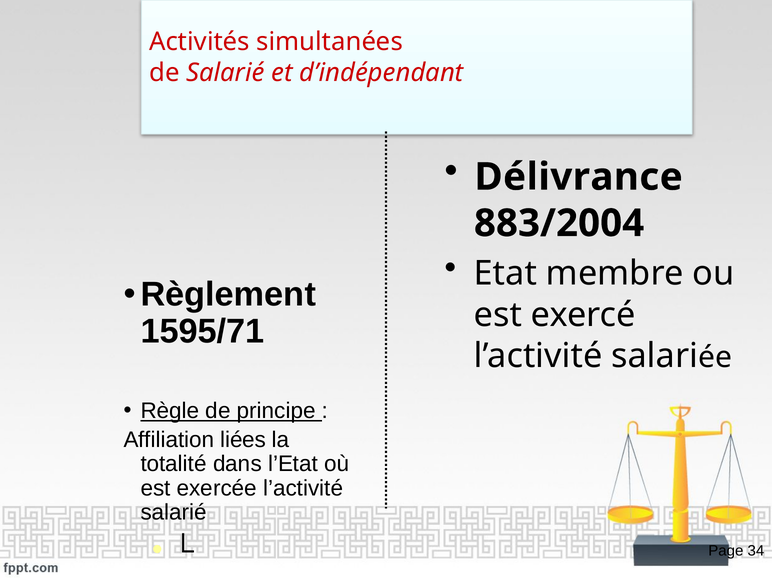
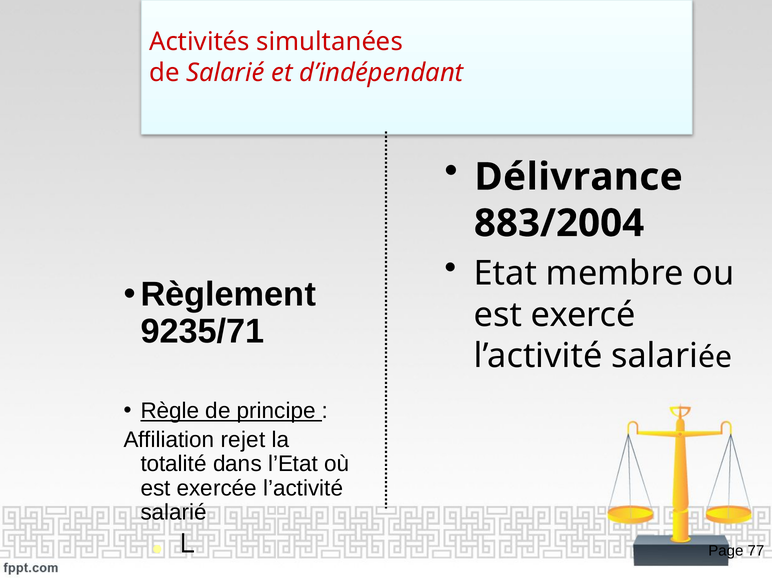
1595/71: 1595/71 -> 9235/71 (203, 332)
liées: liées -> rejet (243, 440)
34: 34 -> 77 (756, 551)
